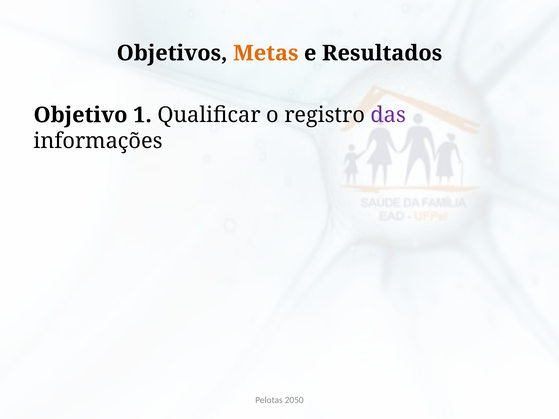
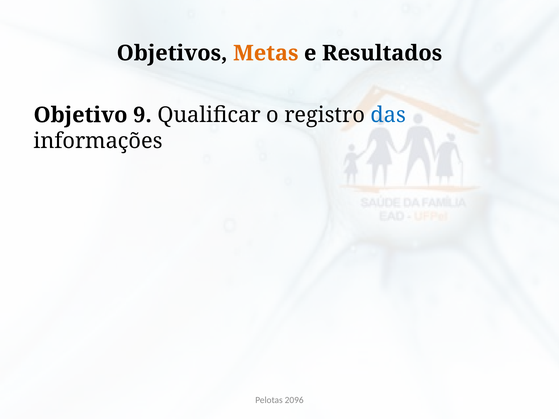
1: 1 -> 9 (142, 115)
das colour: purple -> blue (388, 115)
2050: 2050 -> 2096 (294, 400)
